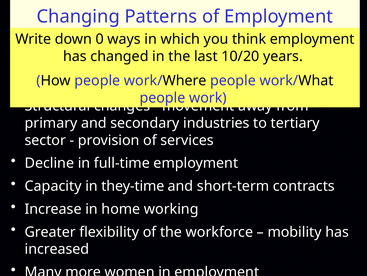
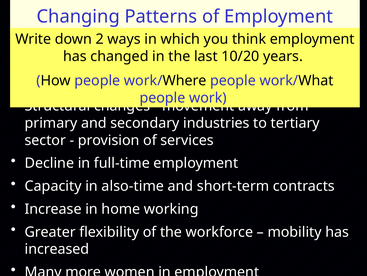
0: 0 -> 2 (100, 39)
they-time: they-time -> also-time (133, 186)
